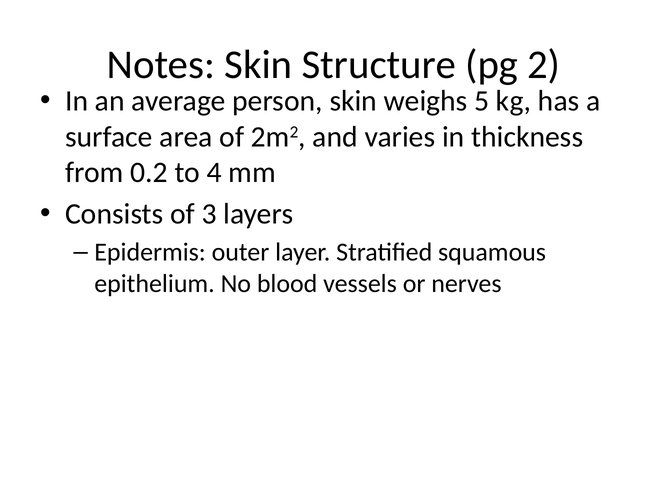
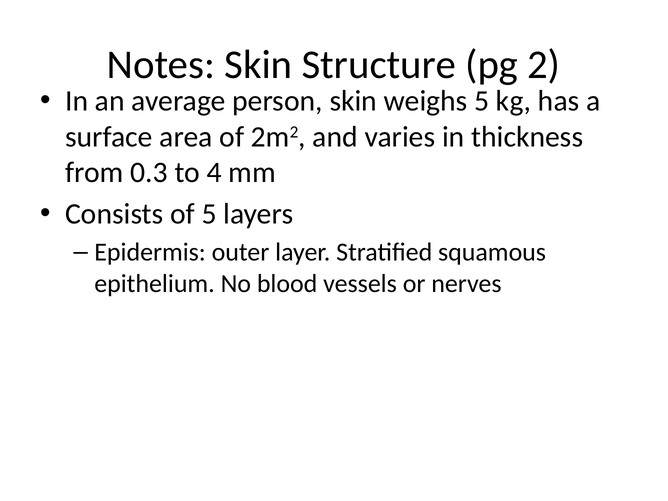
0.2: 0.2 -> 0.3 (149, 173)
of 3: 3 -> 5 (209, 214)
